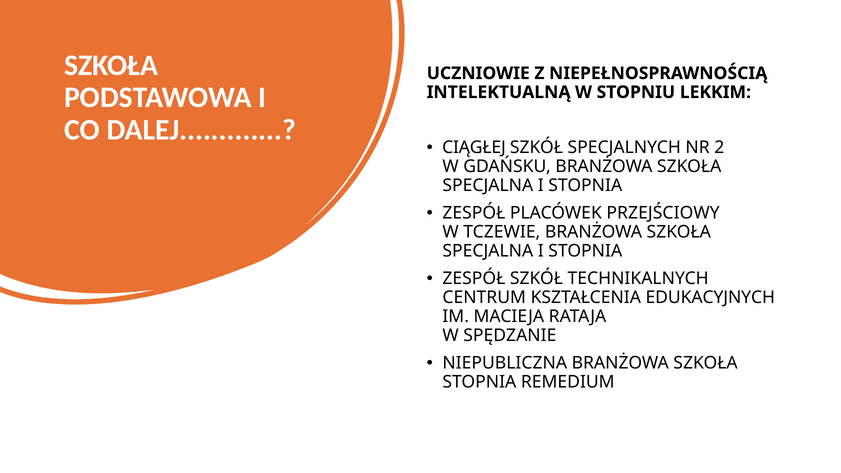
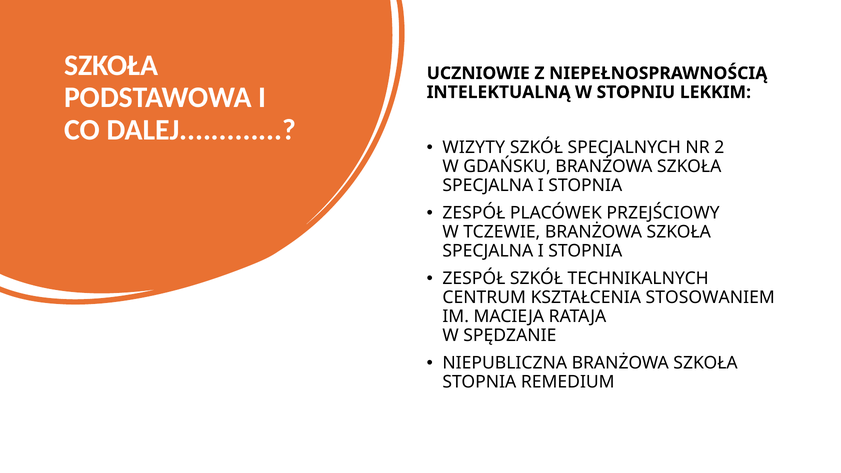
CIĄGŁEJ: CIĄGŁEJ -> WIZYTY (474, 148)
EDUKACYJNYCH: EDUKACYJNYCH -> STOSOWANIEM (710, 298)
